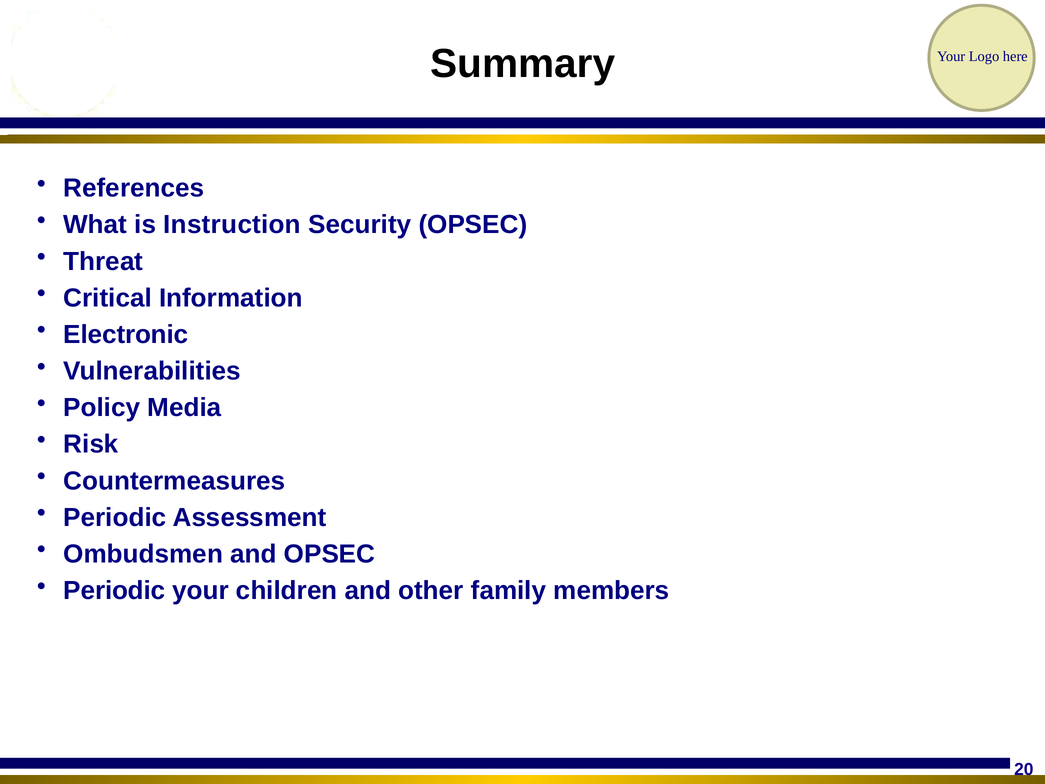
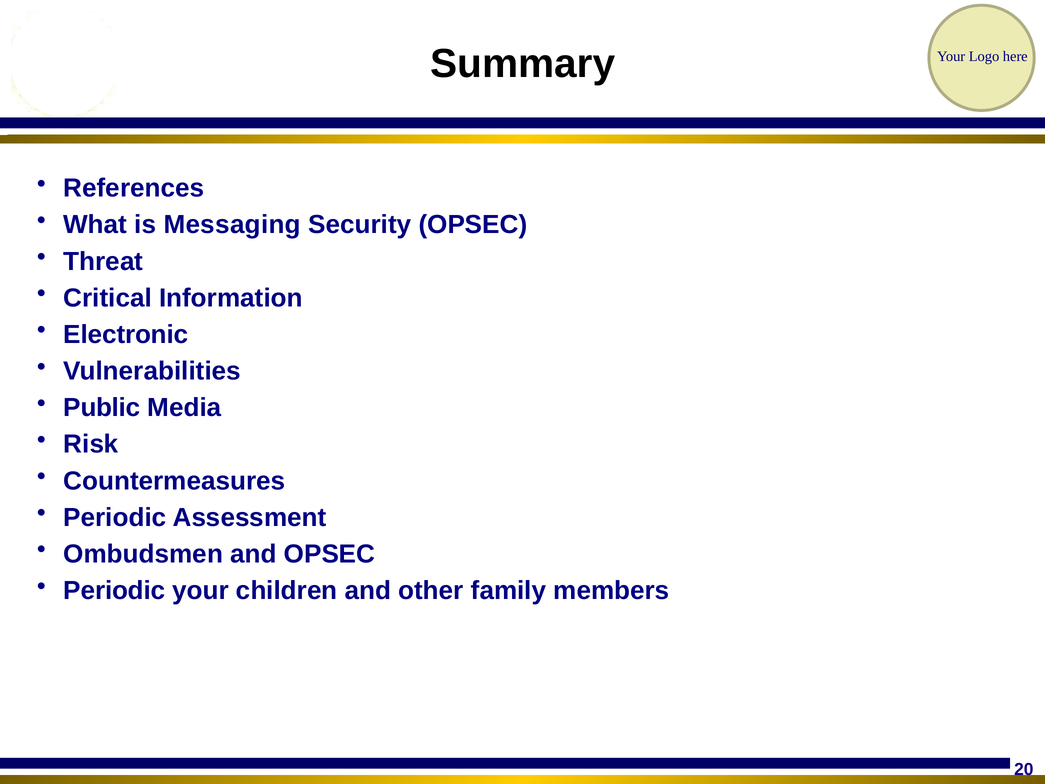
Instruction: Instruction -> Messaging (232, 225)
Policy: Policy -> Public (102, 408)
